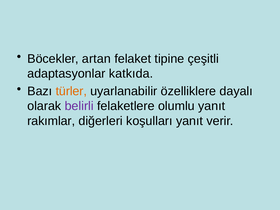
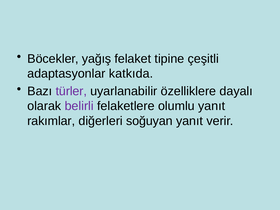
artan: artan -> yağış (97, 59)
türler colour: orange -> purple (71, 91)
koşulları: koşulları -> soğuyan (149, 121)
